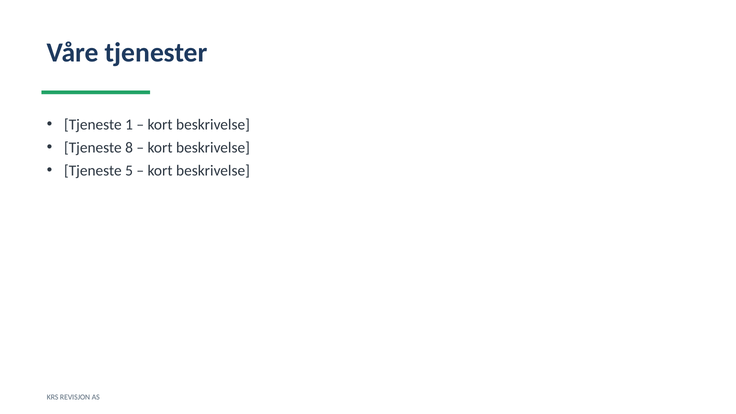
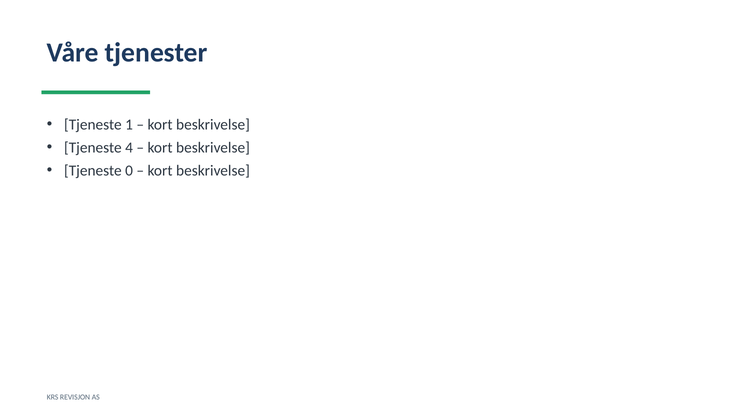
8: 8 -> 4 (129, 148)
5: 5 -> 0 (129, 171)
